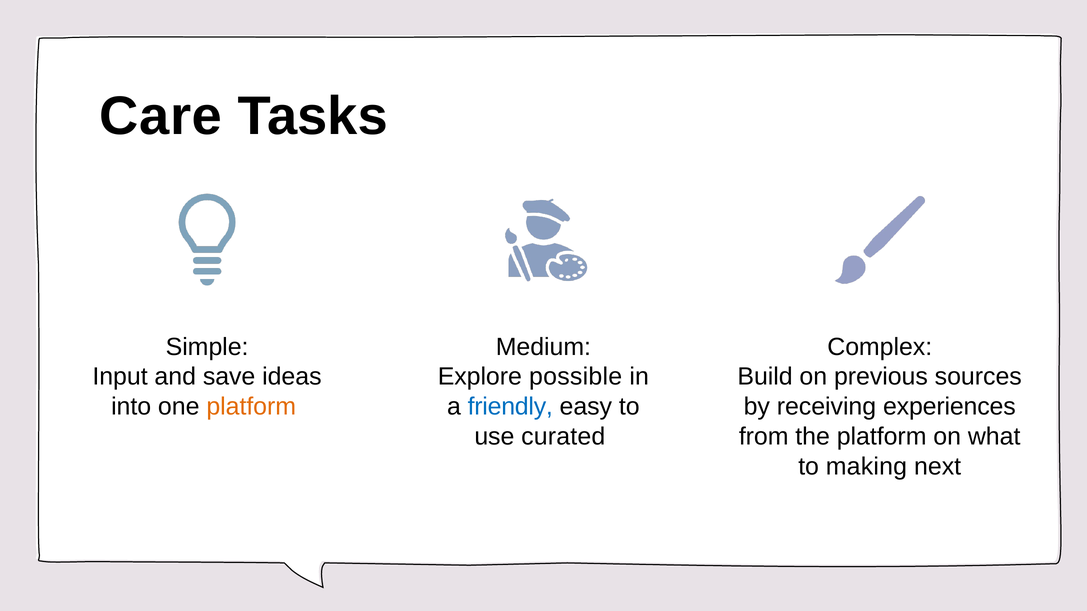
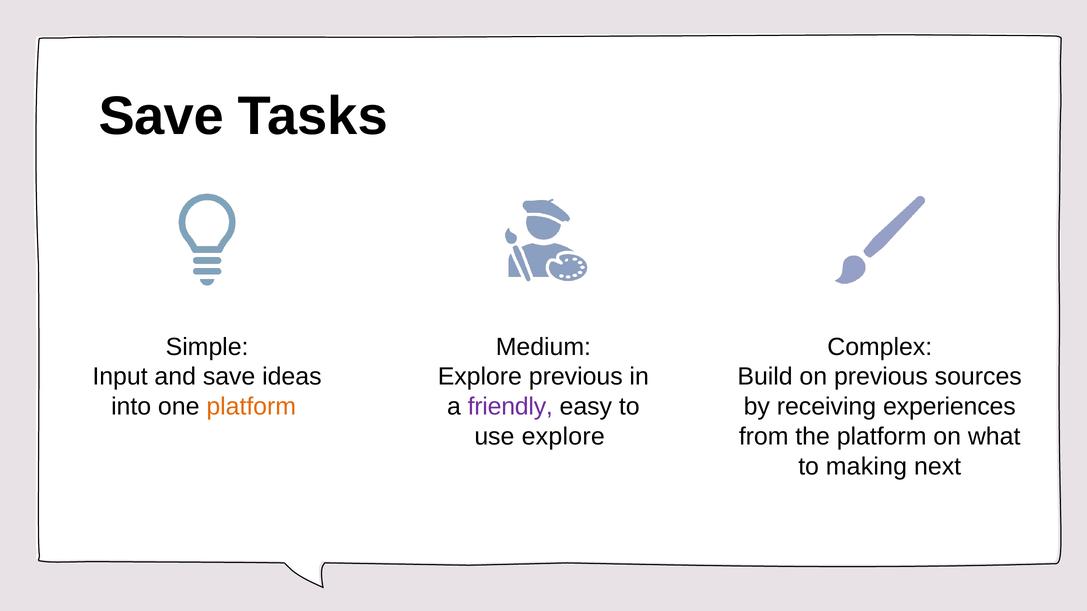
Care: Care -> Save (161, 117)
Explore possible: possible -> previous (576, 377)
friendly colour: blue -> purple (510, 407)
use curated: curated -> explore (563, 437)
